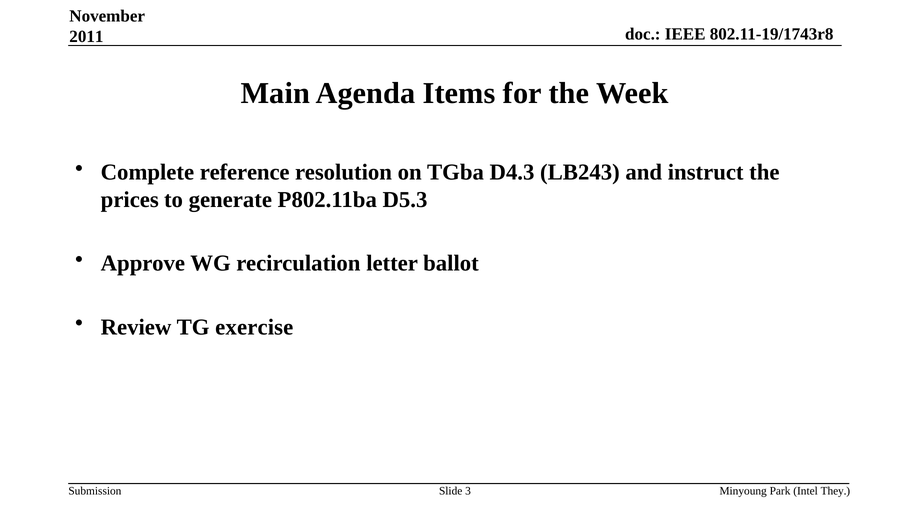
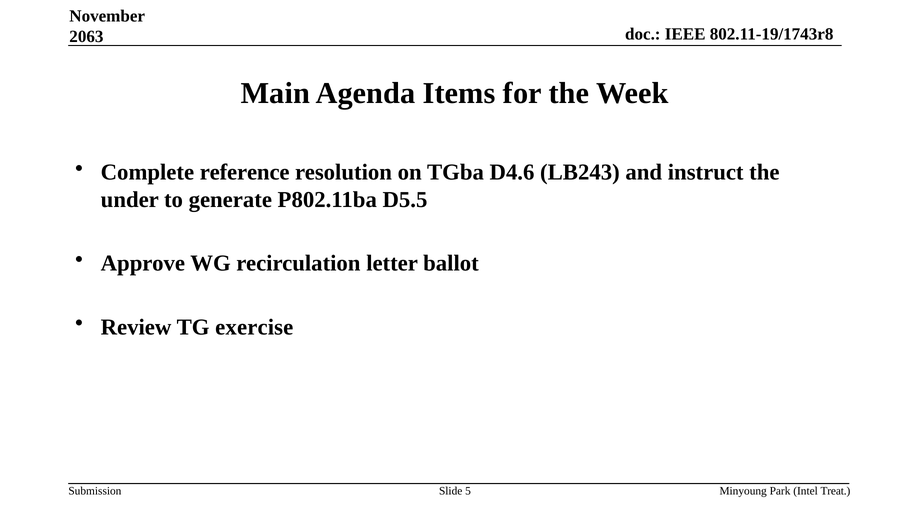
2011: 2011 -> 2063 (86, 36)
D4.3: D4.3 -> D4.6 (512, 172)
prices: prices -> under (130, 200)
D5.3: D5.3 -> D5.5 (405, 200)
3: 3 -> 5 (468, 491)
They: They -> Treat (835, 491)
